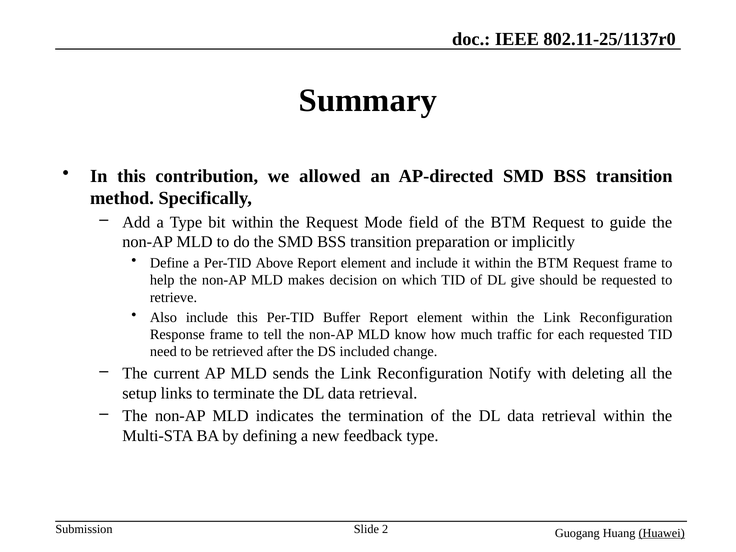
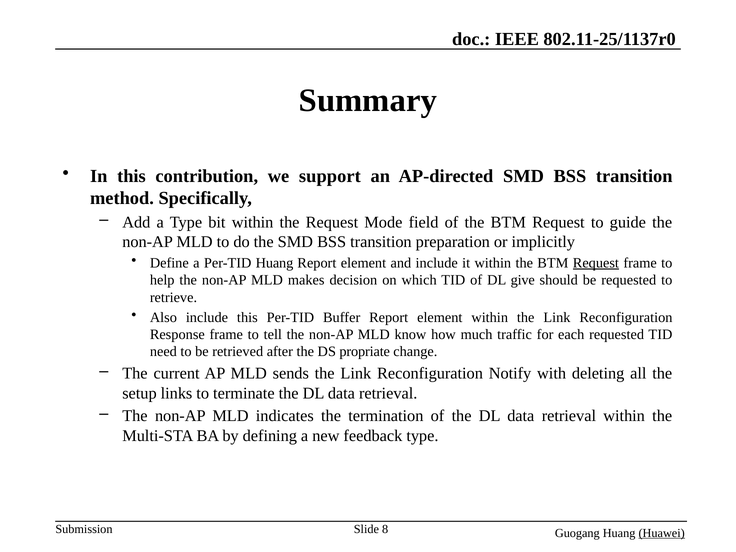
allowed: allowed -> support (330, 176)
Per-TID Above: Above -> Huang (274, 263)
Request underline: none -> present (596, 263)
included: included -> propriate (365, 352)
2: 2 -> 8 (385, 529)
